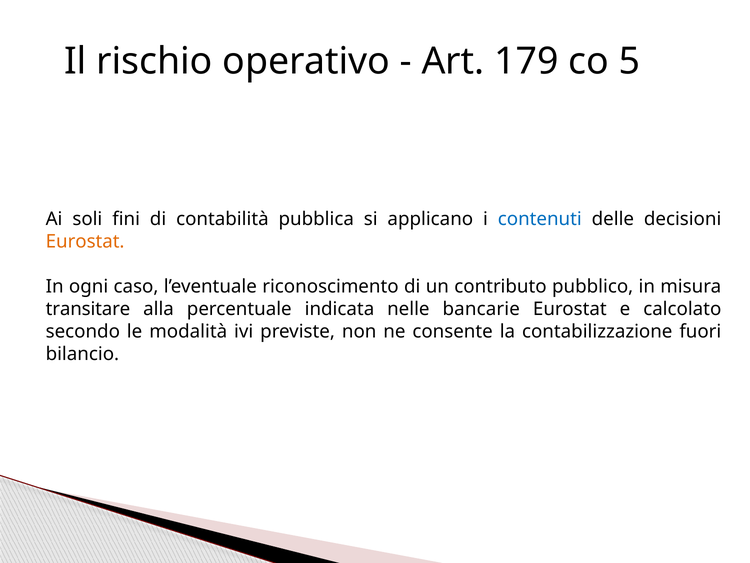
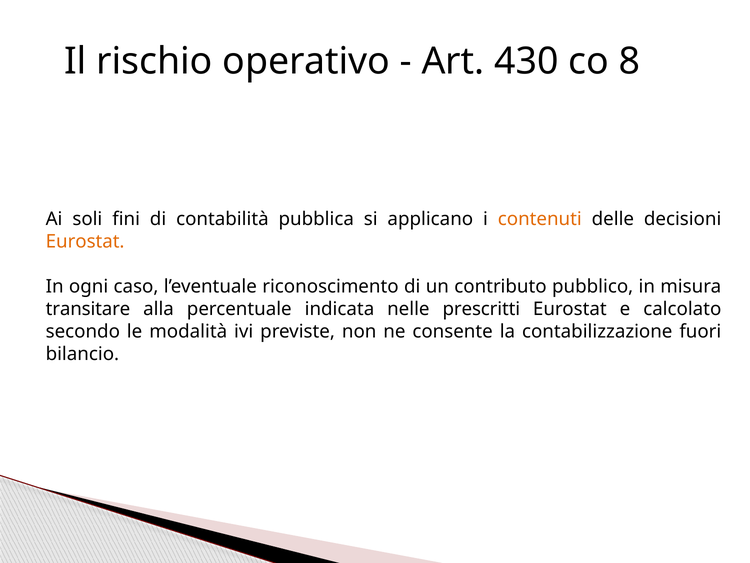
179: 179 -> 430 (526, 61)
5: 5 -> 8 (629, 61)
contenuti colour: blue -> orange (540, 219)
bancarie: bancarie -> prescritti (481, 309)
